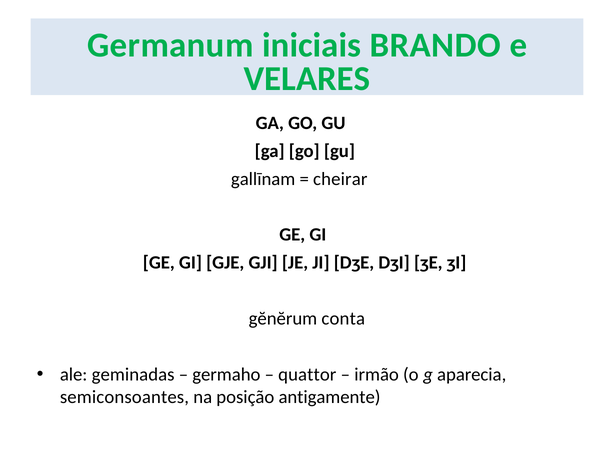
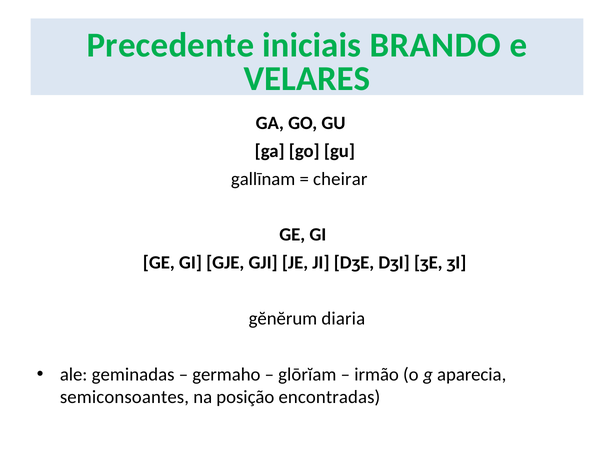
Germanum: Germanum -> Precedente (170, 45)
conta: conta -> diaria (343, 319)
quattor: quattor -> glōrĭam (307, 375)
antigamente: antigamente -> encontradas (329, 397)
